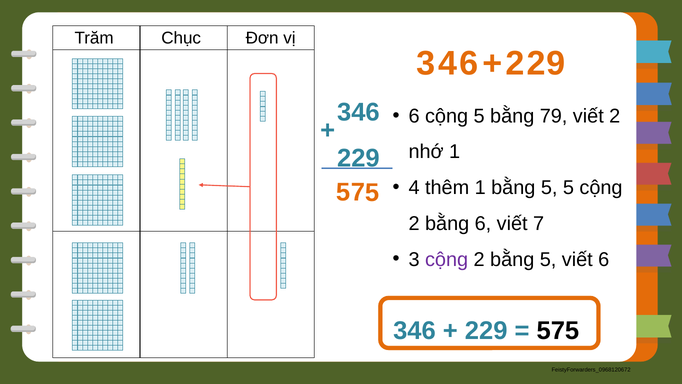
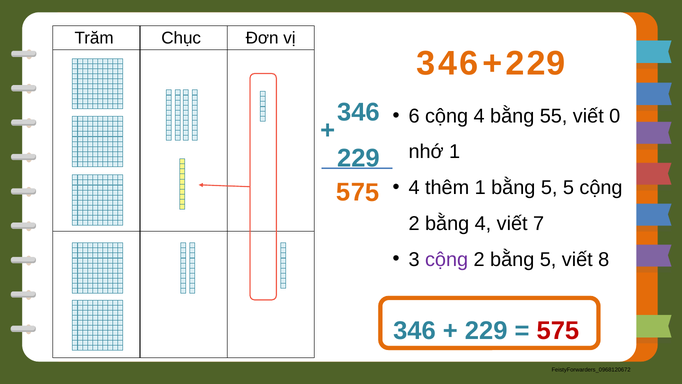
cộng 5: 5 -> 4 (479, 116)
79: 79 -> 55 (554, 116)
viết 2: 2 -> 0 (615, 116)
bằng 6: 6 -> 4 (483, 223)
viết 6: 6 -> 8 (604, 259)
575 colour: black -> red (558, 330)
